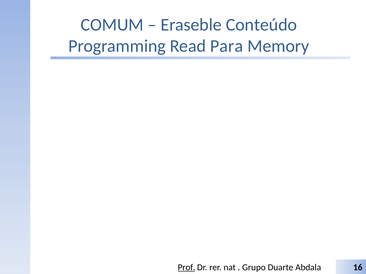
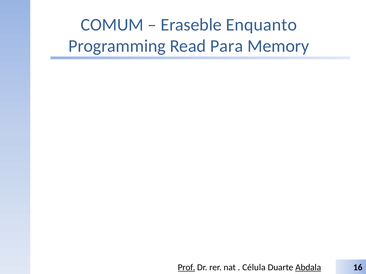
Conteúdo: Conteúdo -> Enquanto (261, 25)
Grupo: Grupo -> Célula (254, 268)
Abdala underline: none -> present (308, 268)
